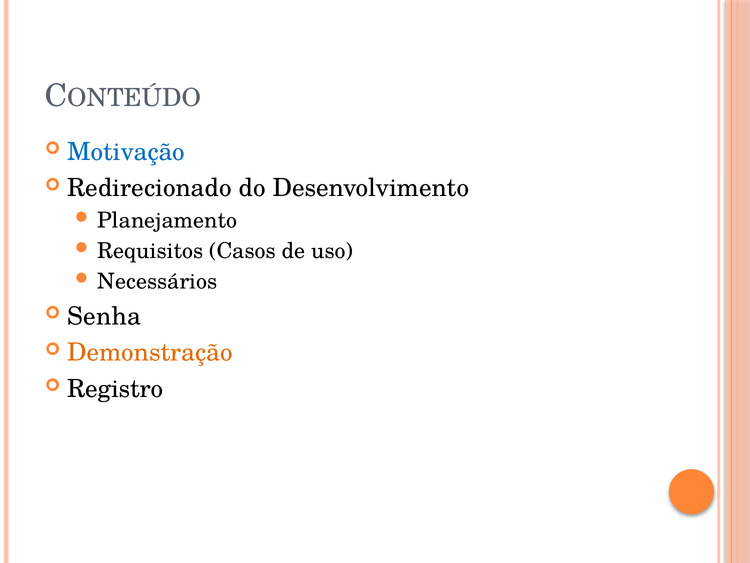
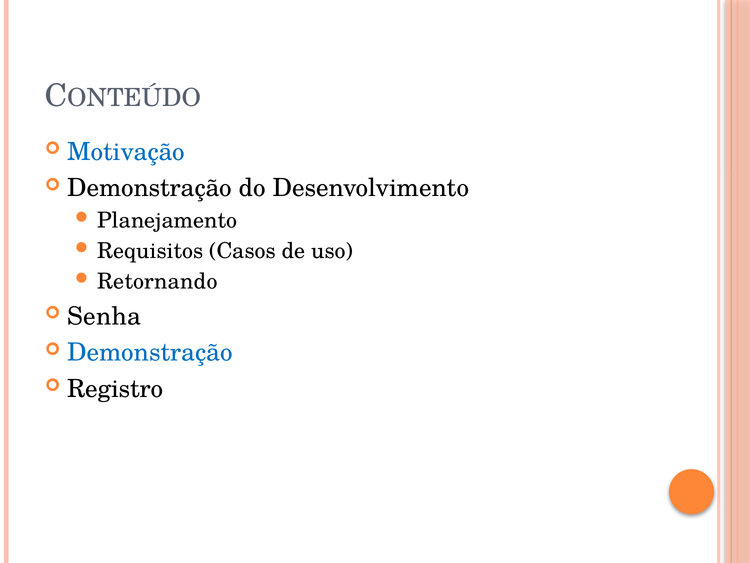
Redirecionado: Redirecionado -> Demonstração (150, 188)
Necessários: Necessários -> Retornando (157, 281)
Demonstração colour: orange -> blue (150, 352)
